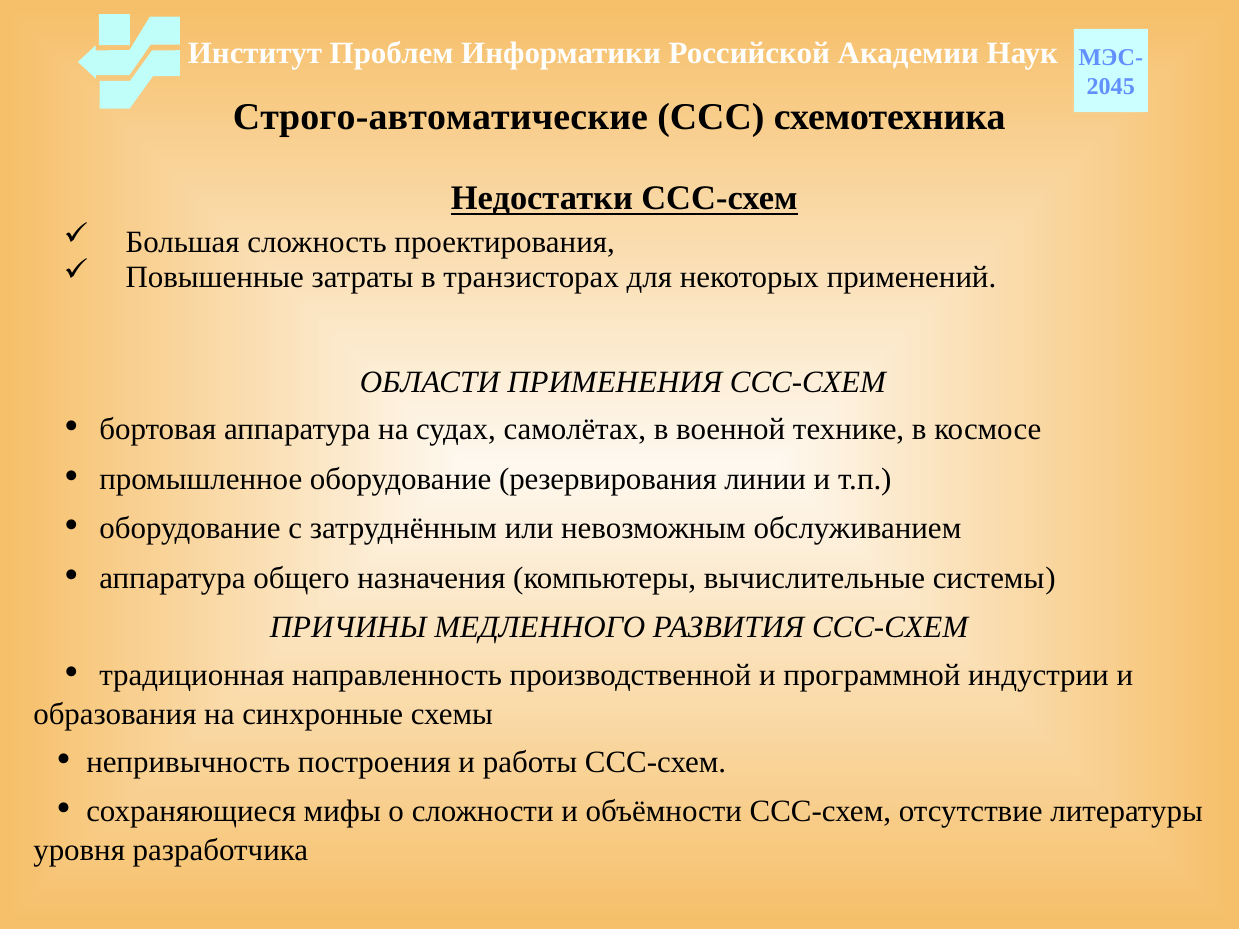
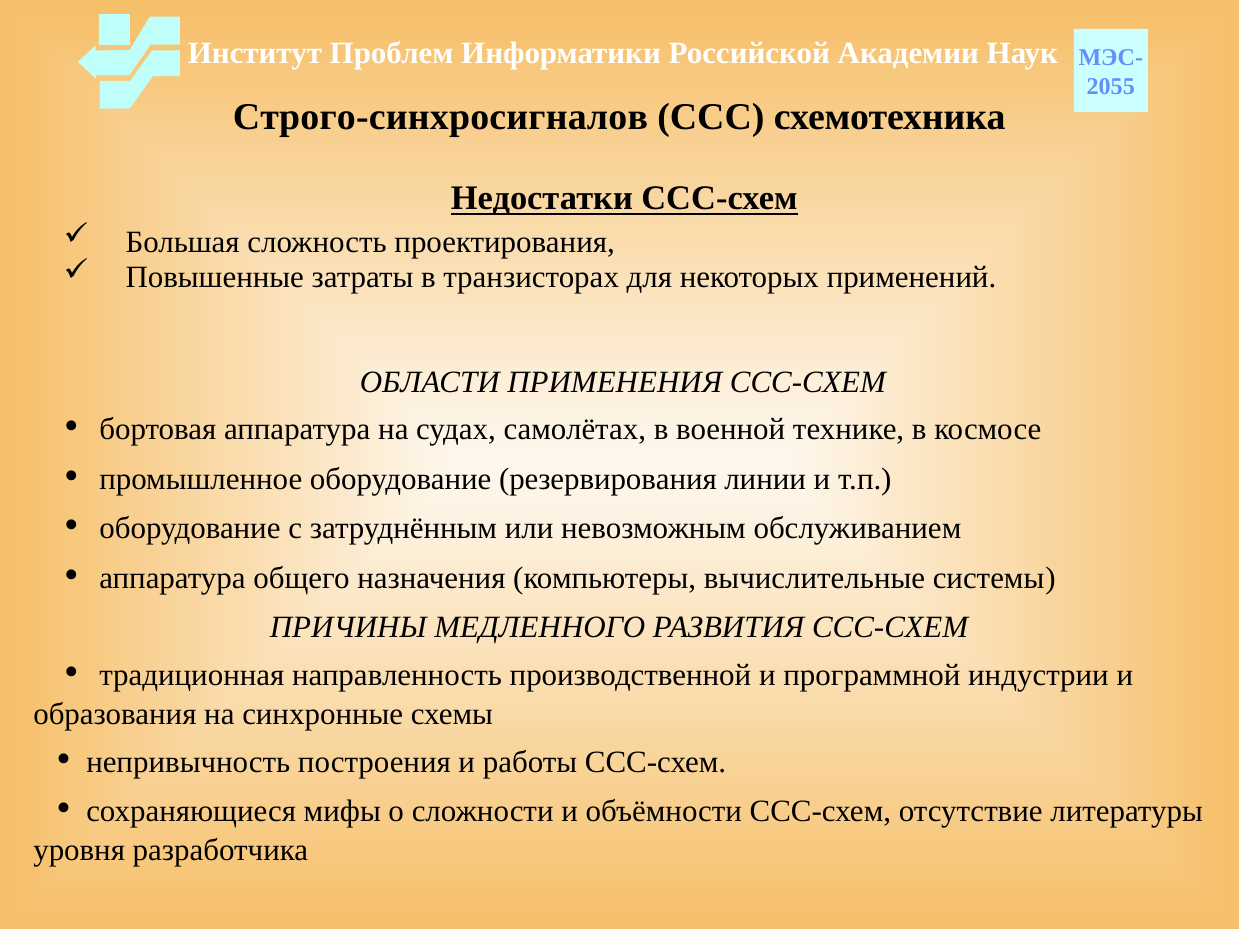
2045: 2045 -> 2055 (1111, 87)
Строго-автоматические: Строго-автоматические -> Строго-синхросигналов (440, 117)
